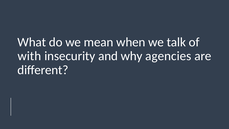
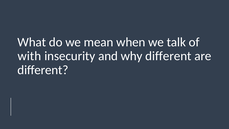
why agencies: agencies -> different (168, 56)
